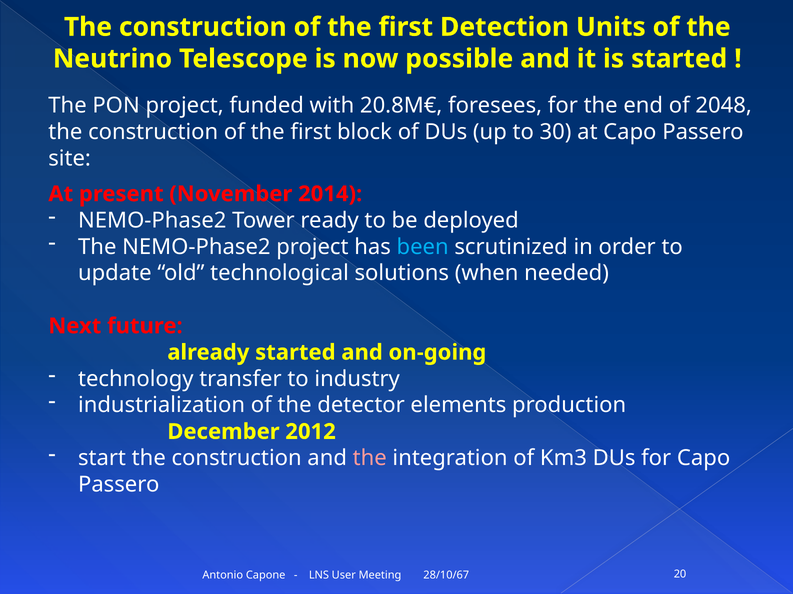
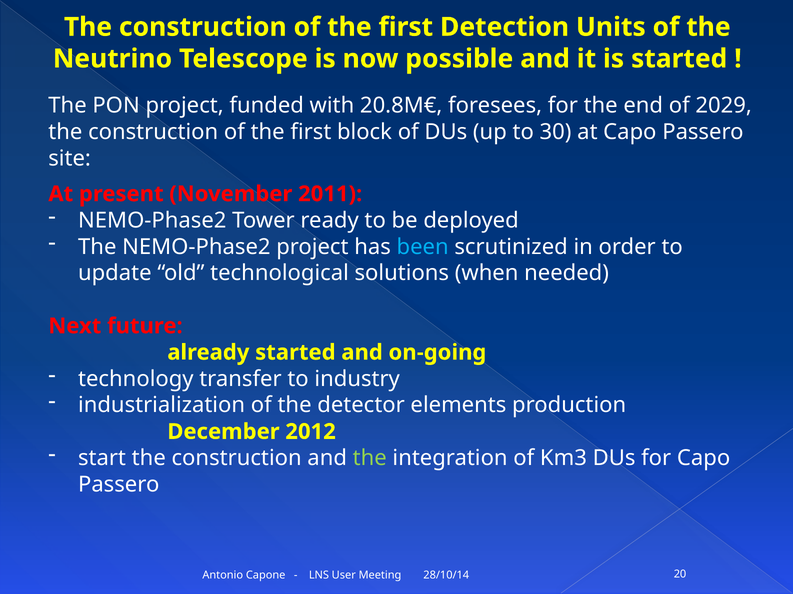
2048: 2048 -> 2029 (724, 106)
2014: 2014 -> 2011 (330, 194)
the colour: pink -> light green (370, 459)
28/10/67: 28/10/67 -> 28/10/14 (446, 576)
